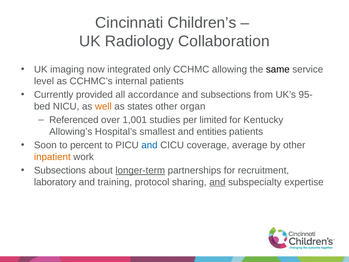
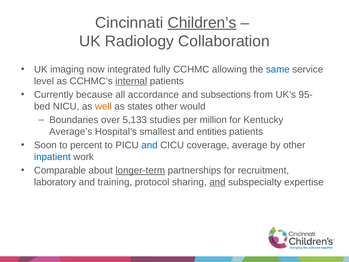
Children’s underline: none -> present (202, 23)
only: only -> fully (162, 69)
same colour: black -> blue (278, 69)
internal underline: none -> present (131, 81)
provided: provided -> because (94, 95)
organ: organ -> would (193, 106)
Referenced: Referenced -> Boundaries (74, 120)
1,001: 1,001 -> 5,133 (135, 120)
limited: limited -> million (213, 120)
Allowing’s: Allowing’s -> Average’s (71, 131)
inpatient colour: orange -> blue (52, 157)
Subsections: Subsections -> Comparable (60, 170)
